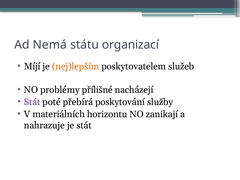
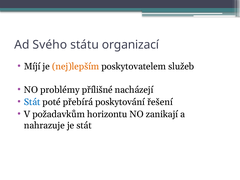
Nemá: Nemá -> Svého (50, 45)
Stát colour: purple -> blue (32, 102)
služby: služby -> řešení (160, 102)
materiálních: materiálních -> požadavkům (59, 114)
